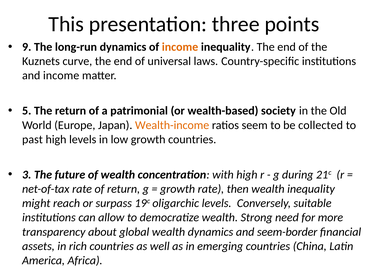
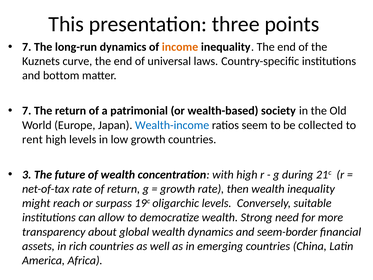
9: 9 -> 7 (27, 47)
and income: income -> bottom (61, 75)
5: 5 -> 7 (27, 111)
Wealth-income colour: orange -> blue (172, 125)
past: past -> rent (32, 139)
